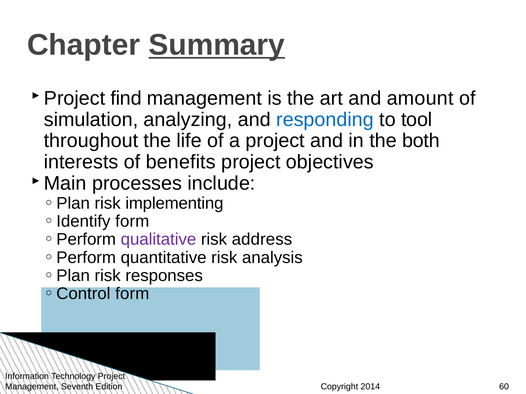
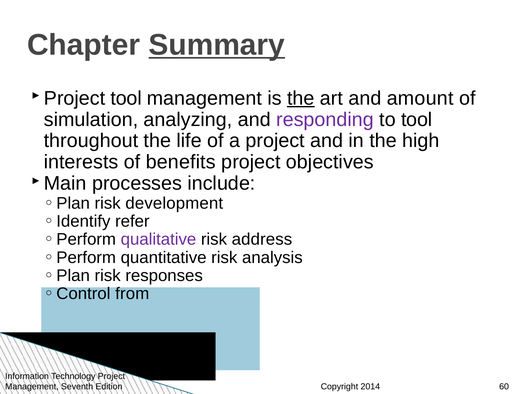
Project find: find -> tool (126, 98)
the underline: none -> present (301, 98)
responding colour: blue -> purple (325, 120)
both: both -> high (421, 141)
implementing: implementing -> development (174, 203)
form: form -> refer (132, 222)
form: form -> from (132, 294)
